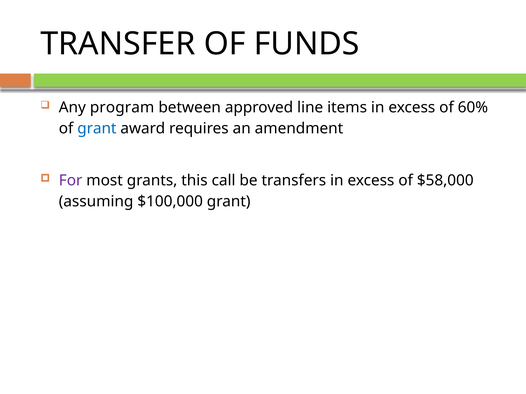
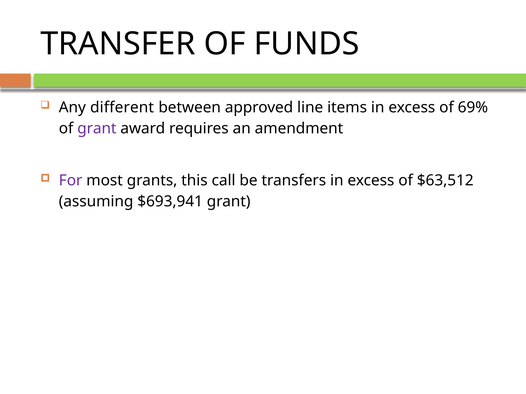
program: program -> different (122, 107)
60%: 60% -> 69% (473, 107)
grant colour: blue -> purple (97, 128)
$58,000: $58,000 -> $63,512 (445, 181)
$100,000: $100,000 -> $693,941 (170, 202)
